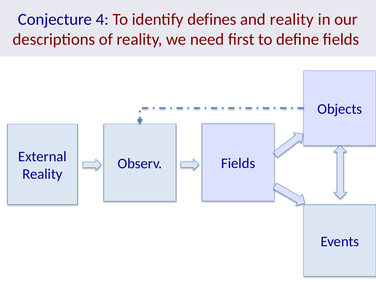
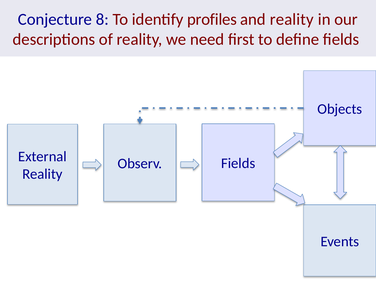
4: 4 -> 8 (102, 19)
defines: defines -> profiles (212, 19)
